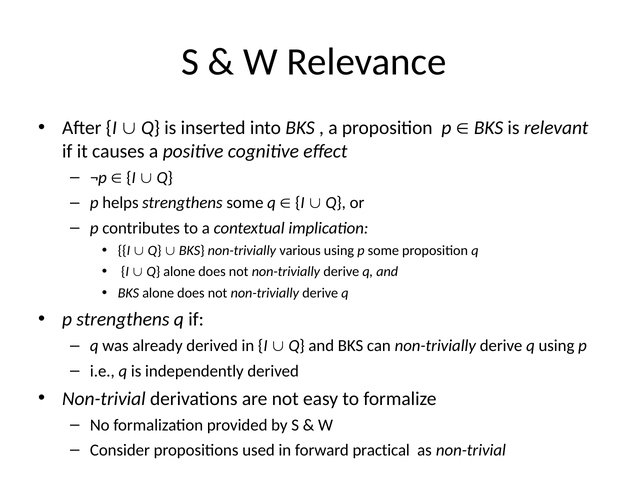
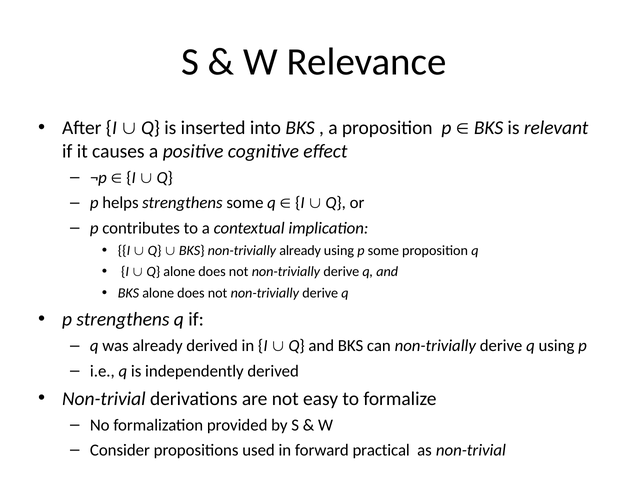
non-trivially various: various -> already (300, 250)
